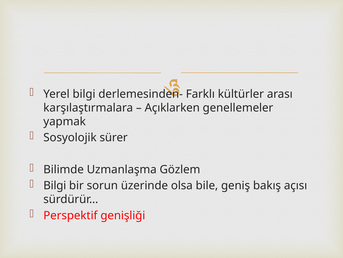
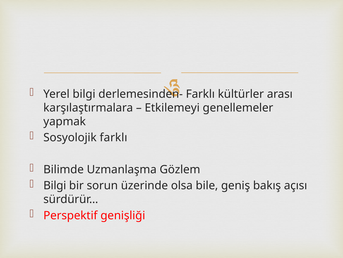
Açıklarken: Açıklarken -> Etkilemeyi (172, 107)
Sosyolojik sürer: sürer -> farklı (114, 137)
